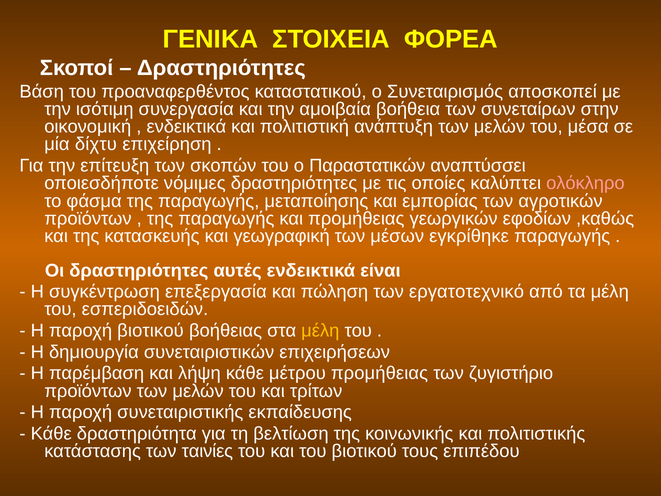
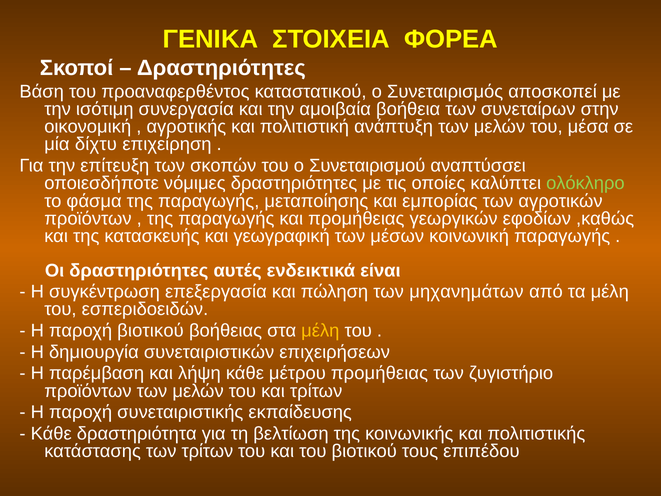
ενδεικτικά: ενδεικτικά -> αγροτικής (186, 127)
Παραστατικών: Παραστατικών -> Συνεταιρισμού (367, 166)
ολόκληρο colour: pink -> light green (585, 183)
εγκρίθηκε: εγκρίθηκε -> κοινωνική (469, 236)
εργατοτεχνικό: εργατοτεχνικό -> μηχανημάτων (466, 292)
των ταινίες: ταινίες -> τρίτων (207, 451)
